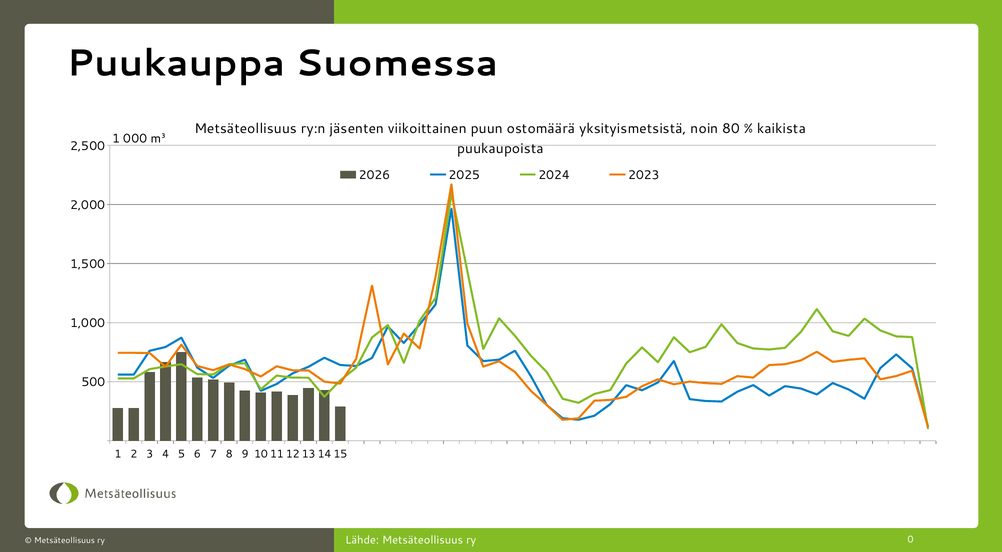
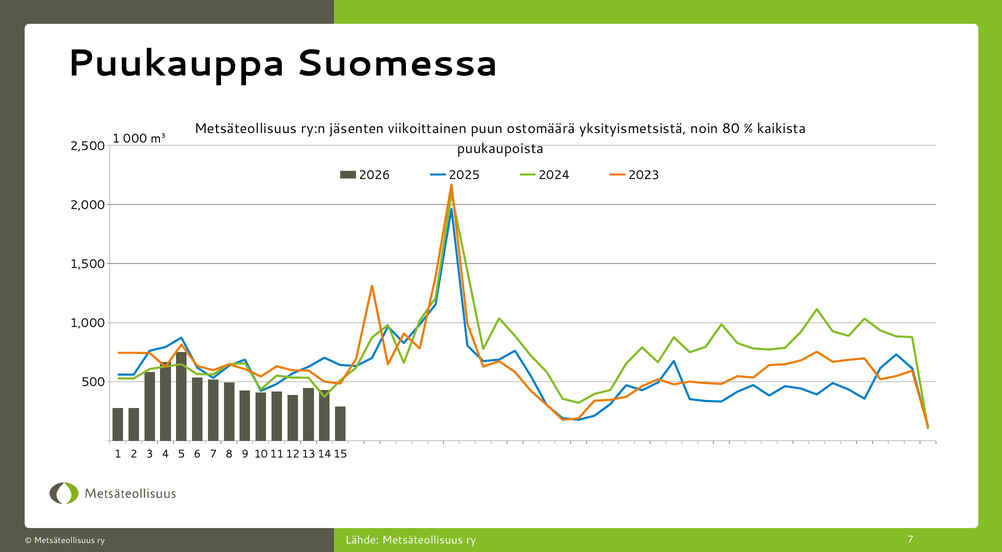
ry 0: 0 -> 7 (910, 540)
